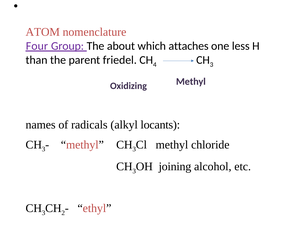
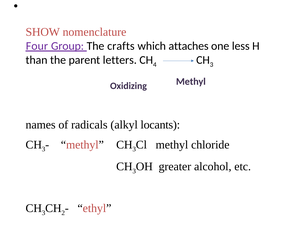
ATOM: ATOM -> SHOW (43, 32)
about: about -> crafts (121, 46)
friedel: friedel -> letters (120, 60)
joining: joining -> greater (175, 167)
